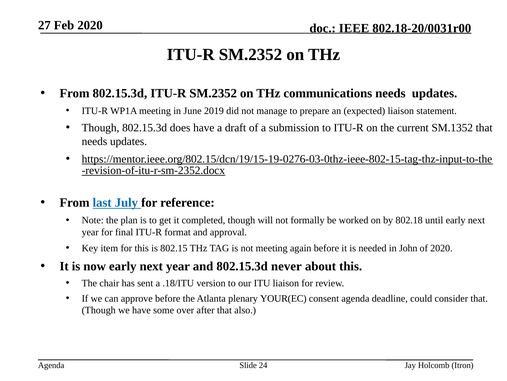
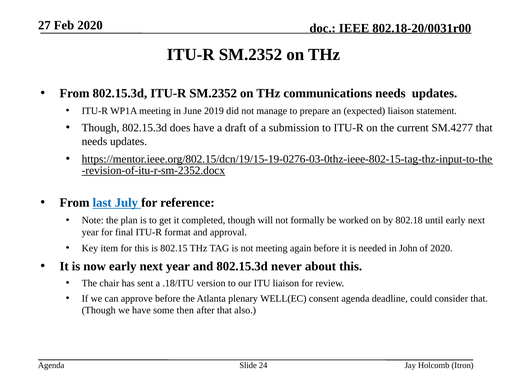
SM.1352: SM.1352 -> SM.4277 (452, 128)
YOUR(EC: YOUR(EC -> WELL(EC (283, 298)
over: over -> then (185, 310)
